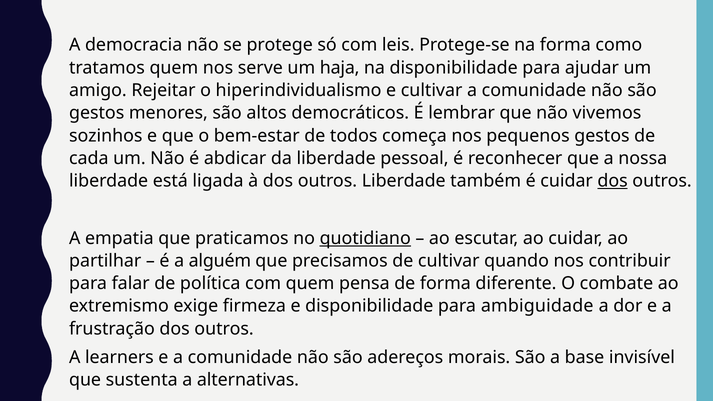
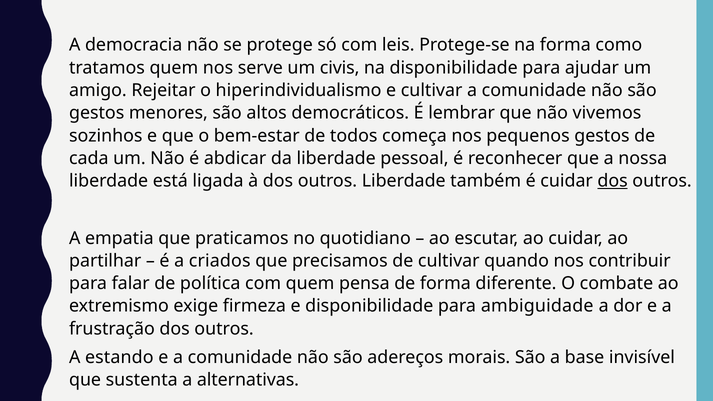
haja: haja -> civis (340, 68)
quotidiano underline: present -> none (365, 238)
alguém: alguém -> criados (220, 261)
learners: learners -> estando (119, 357)
